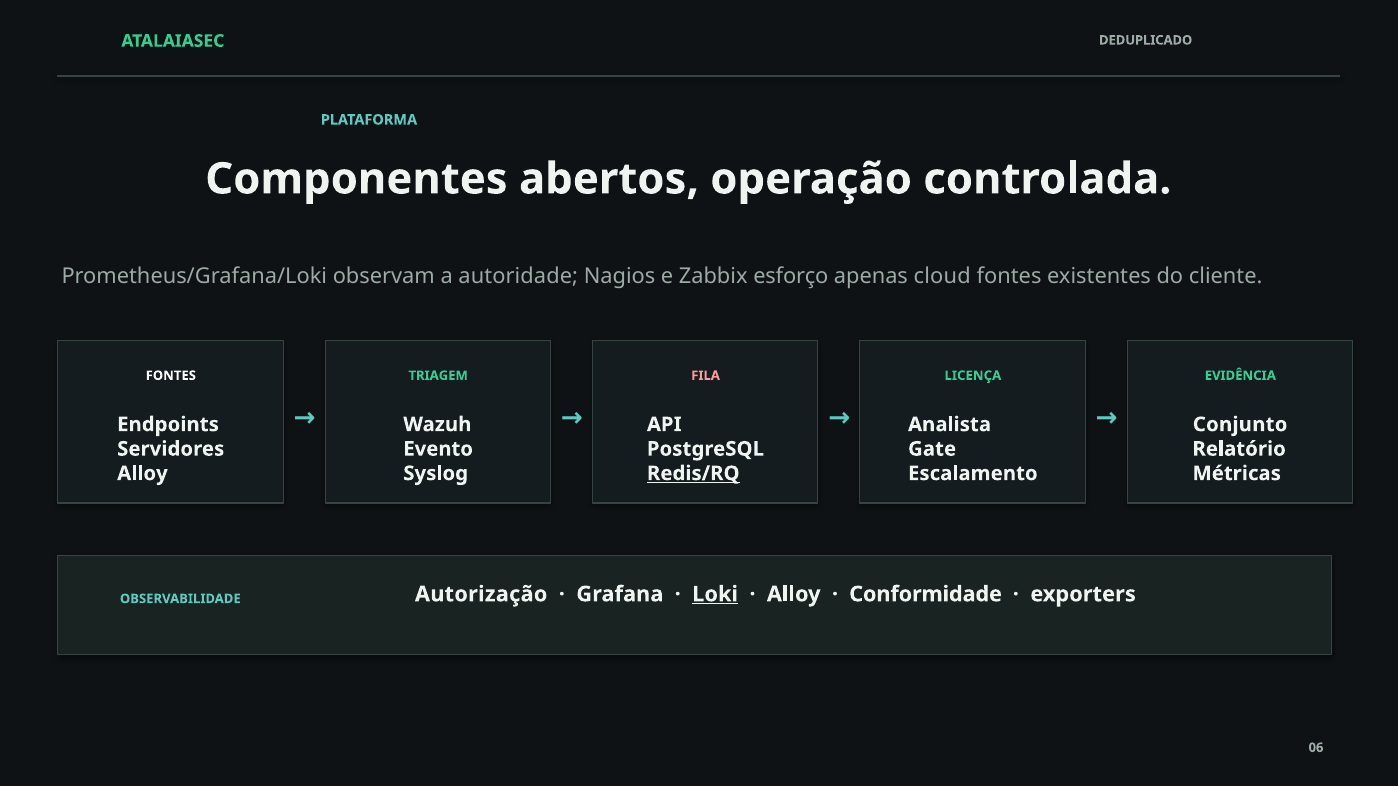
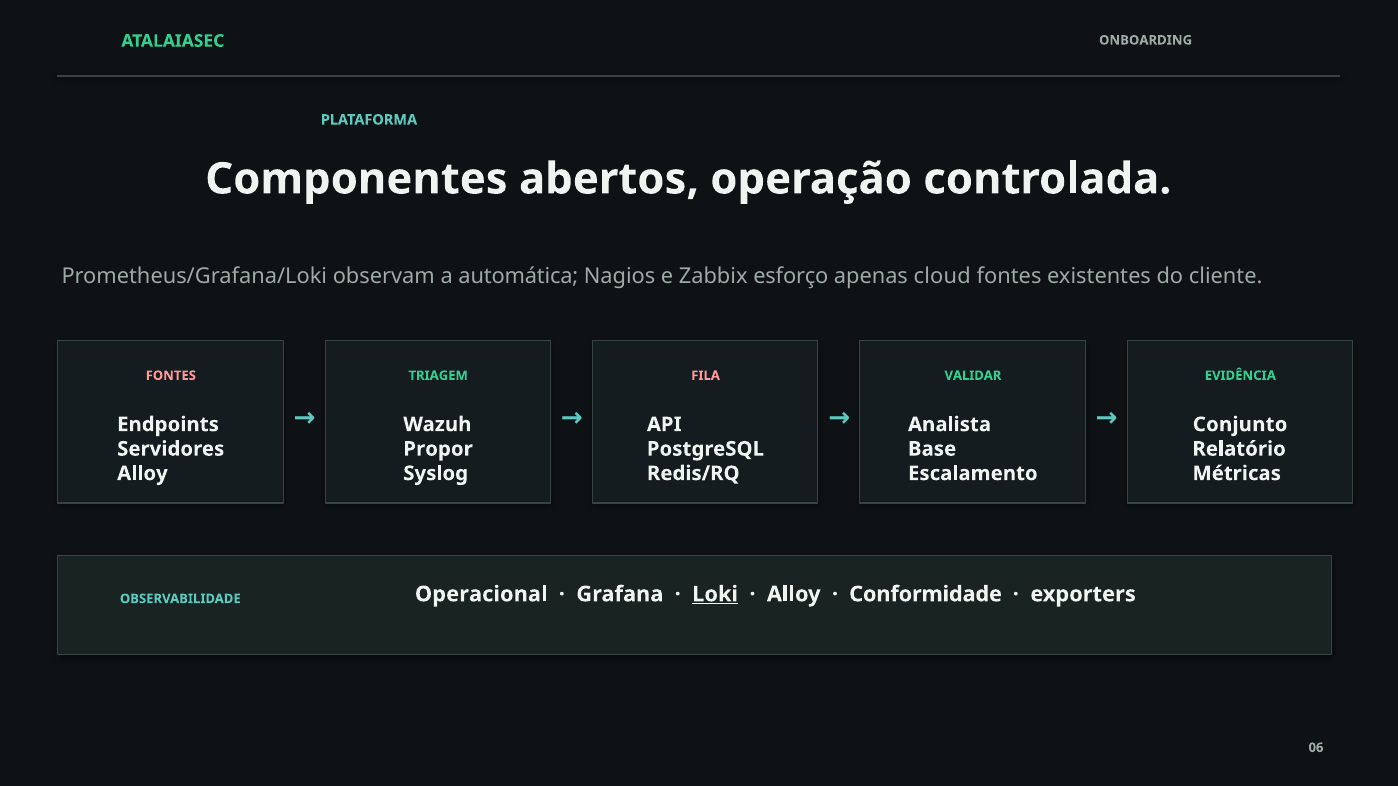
DEDUPLICADO: DEDUPLICADO -> ONBOARDING (1146, 40)
autoridade: autoridade -> automática (518, 277)
FONTES colour: white -> pink (171, 376)
LICENÇA: LICENÇA -> VALIDAR (973, 376)
Evento: Evento -> Propor (438, 449)
Gate: Gate -> Base (932, 449)
Redis/RQ underline: present -> none (693, 474)
Autorização: Autorização -> Operacional (481, 594)
